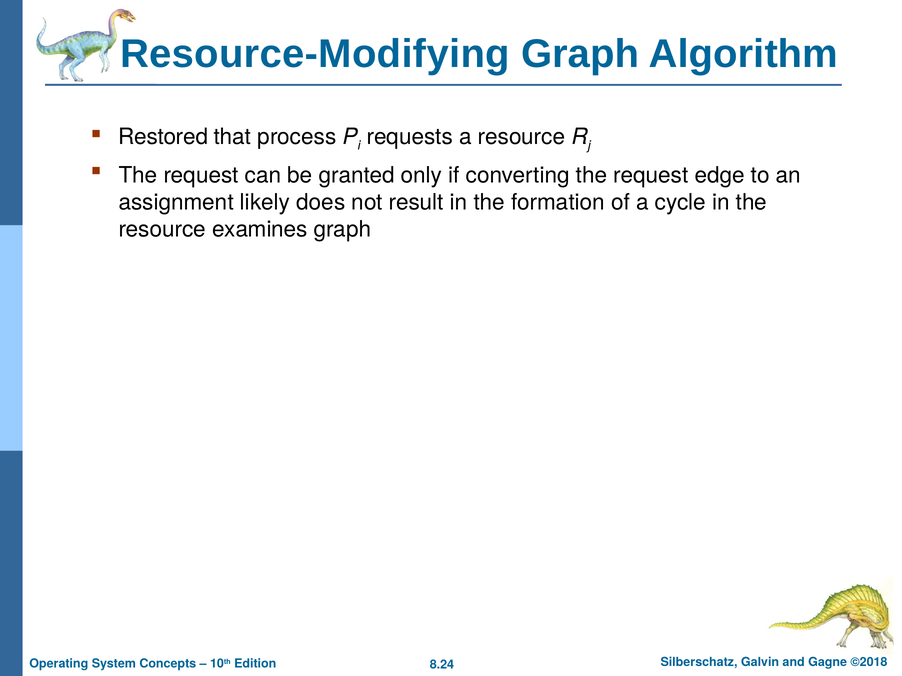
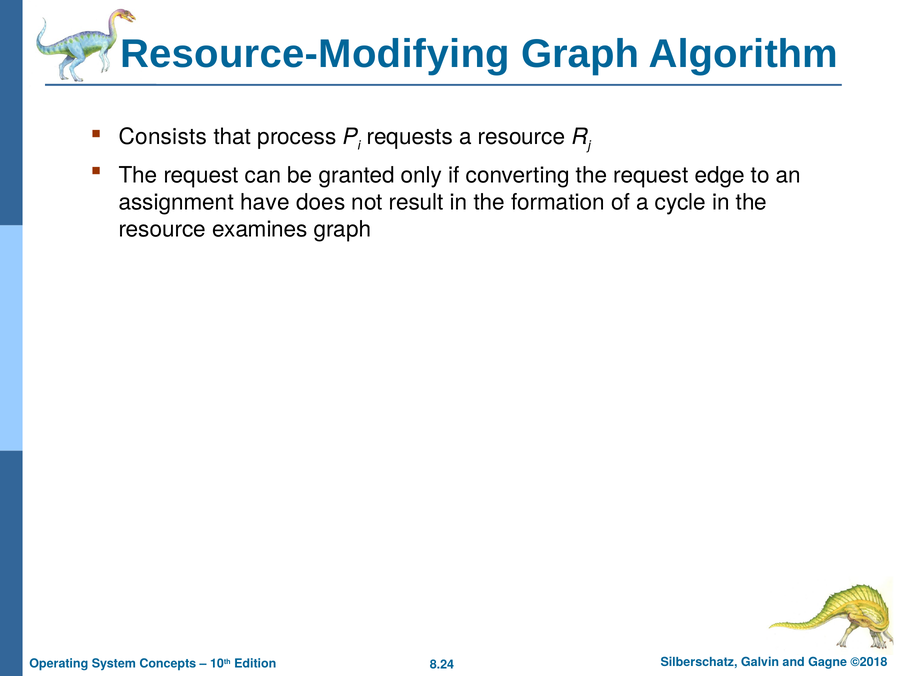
Restored: Restored -> Consists (163, 137)
likely: likely -> have (265, 202)
